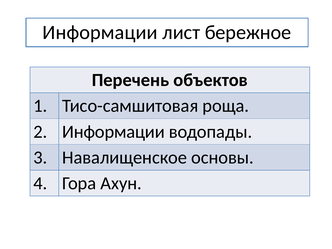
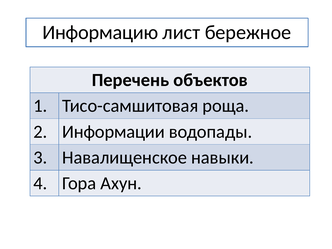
Информации: Информации -> Информацию (100, 32)
основы: основы -> навыки (222, 158)
